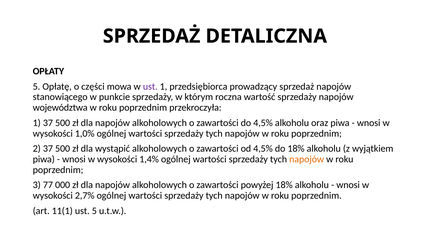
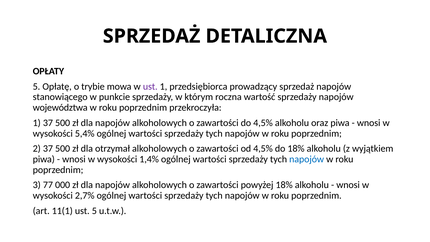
części: części -> trybie (93, 86)
1,0%: 1,0% -> 5,4% (85, 133)
wystąpić: wystąpić -> otrzymał (113, 149)
napojów colour: orange -> blue (307, 159)
